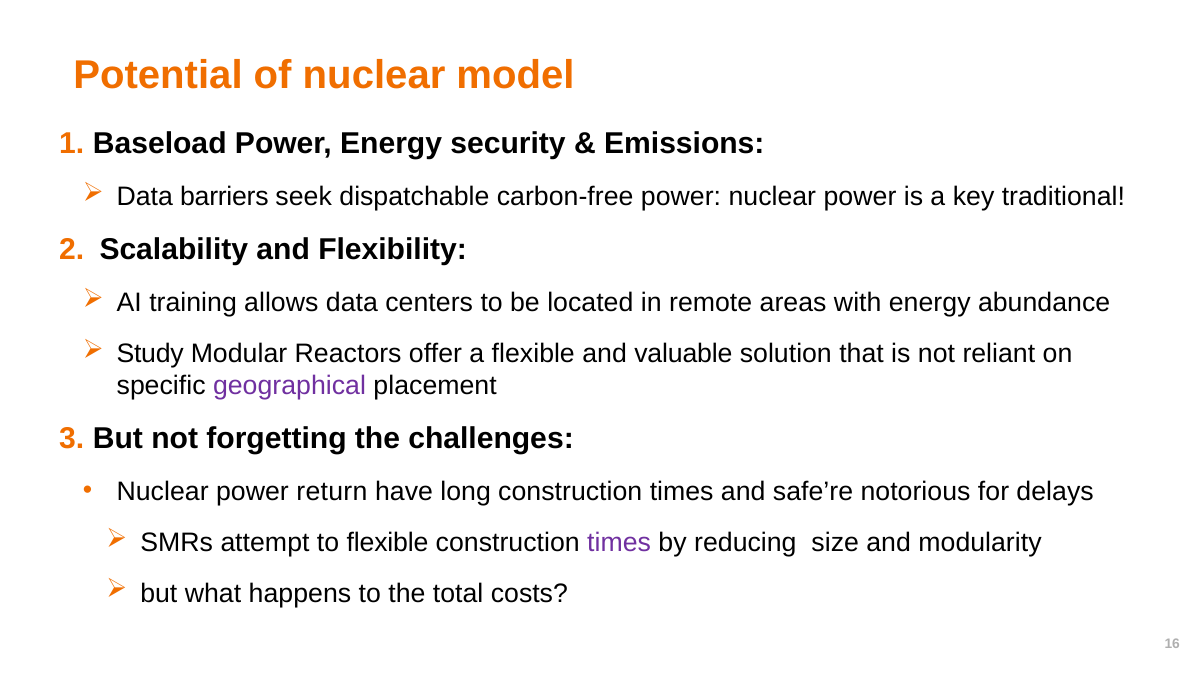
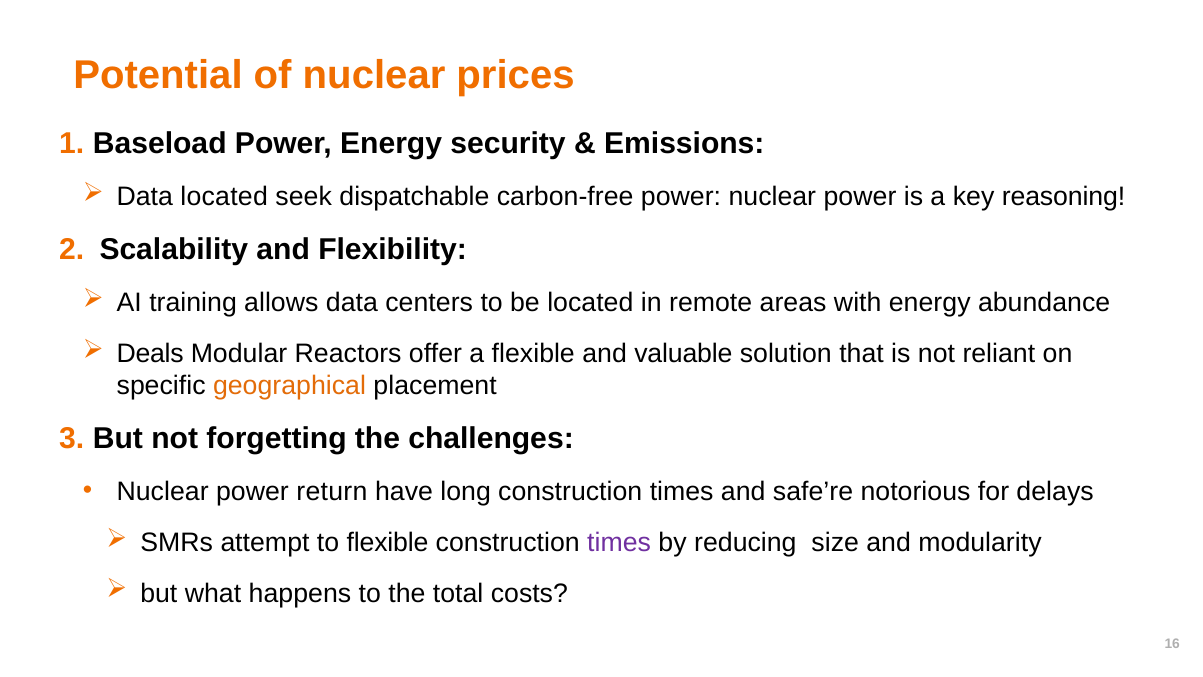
model: model -> prices (516, 75)
Data barriers: barriers -> located (224, 197)
traditional: traditional -> reasoning (1063, 197)
Study: Study -> Deals (150, 353)
geographical colour: purple -> orange (290, 386)
